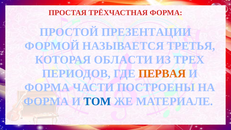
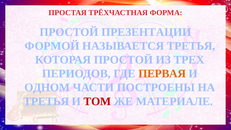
КОТОРАЯ ОБЛАСТИ: ОБЛАСТИ -> ПРОСТОЙ (123, 60)
ФОРМА: ФОРМА -> ОДНОМ (47, 87)
ФОРМА: ФОРМА -> ТРЕТЬЯ (46, 101)
ТОМ colour: blue -> red (97, 101)
